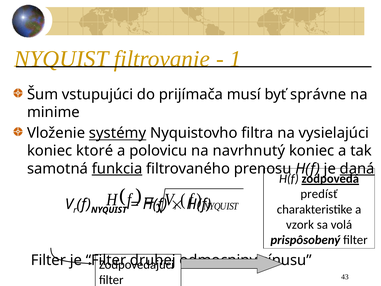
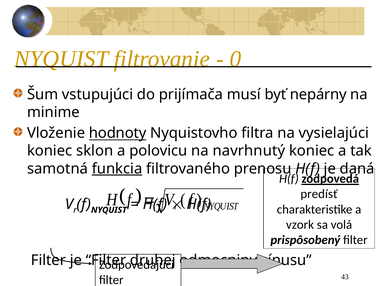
1: 1 -> 0 (235, 59)
správne: správne -> nepárny (318, 94)
systémy: systémy -> hodnoty (118, 133)
ktoré: ktoré -> sklon (95, 151)
daná underline: present -> none (357, 169)
